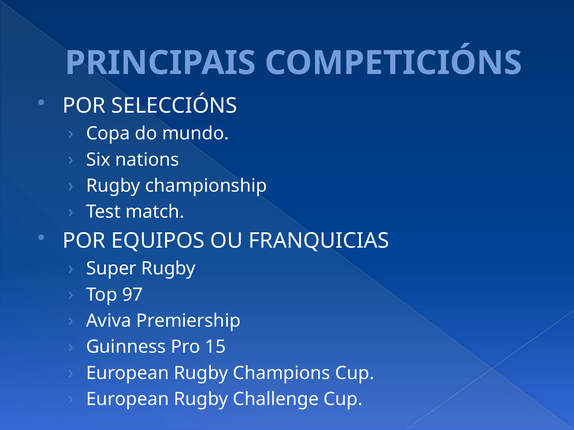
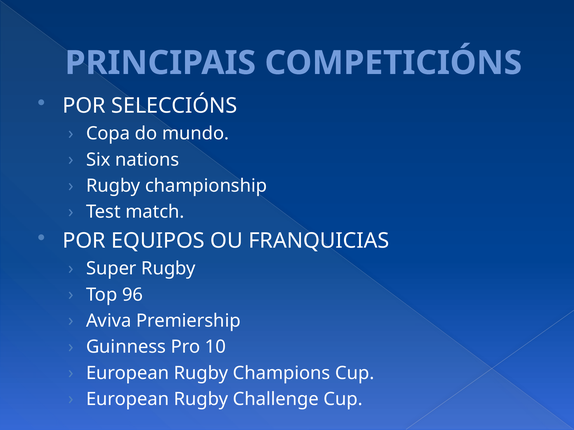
97: 97 -> 96 (133, 295)
15: 15 -> 10 (215, 347)
